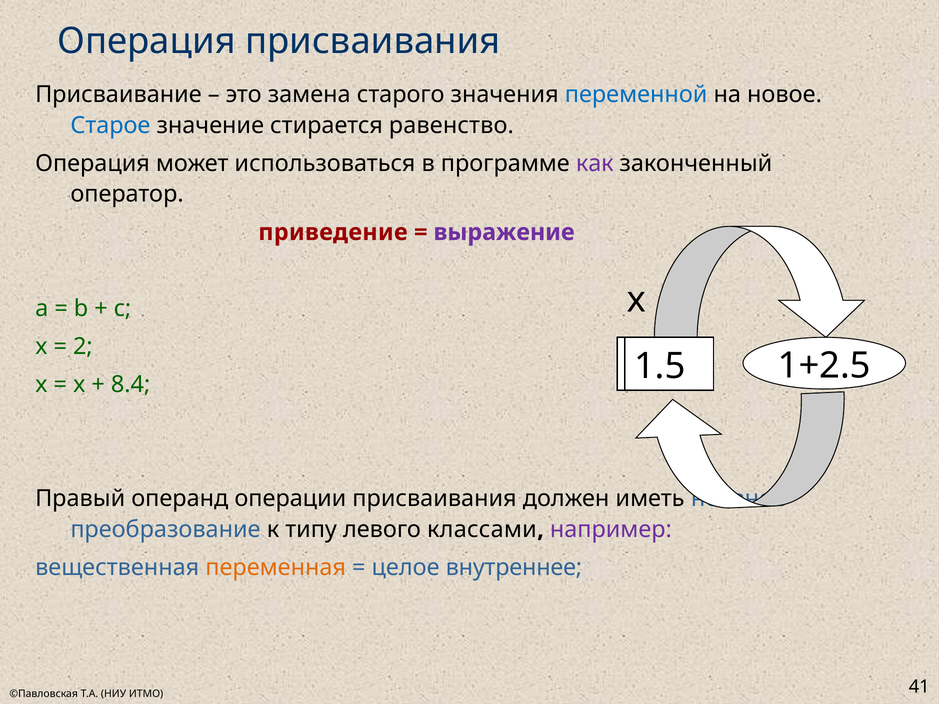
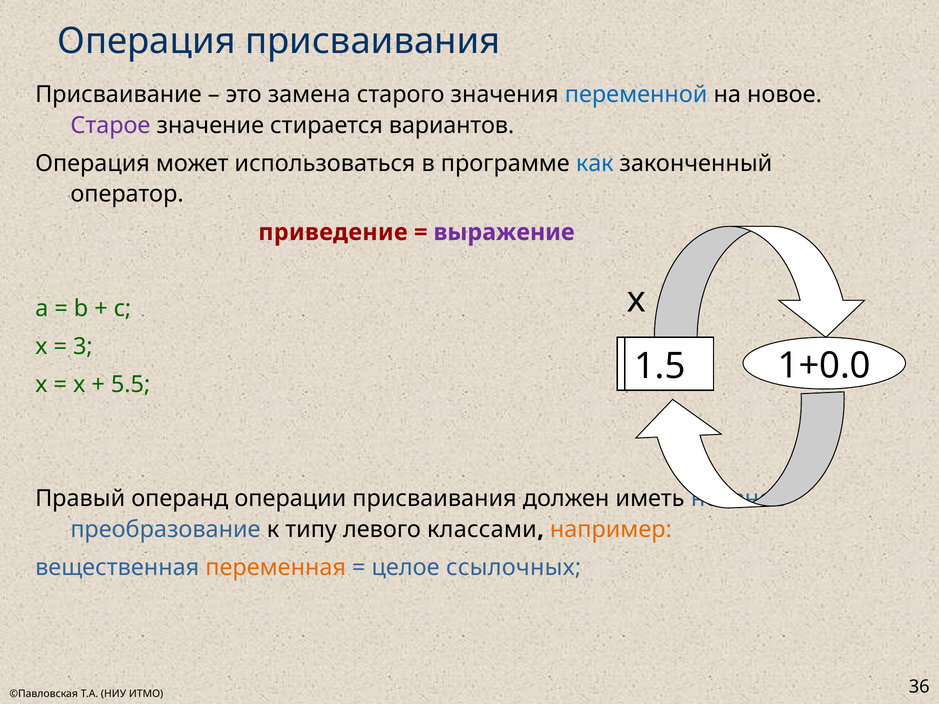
Старое colour: blue -> purple (110, 125)
равенство: равенство -> вариантов (452, 125)
как colour: purple -> blue (595, 163)
2: 2 -> 3 (83, 346)
1+2.5: 1+2.5 -> 1+0.0 (824, 366)
8.4: 8.4 -> 5.5 (131, 385)
например colour: purple -> orange (611, 530)
внутреннее: внутреннее -> ссылочных (514, 568)
41: 41 -> 36 (919, 687)
